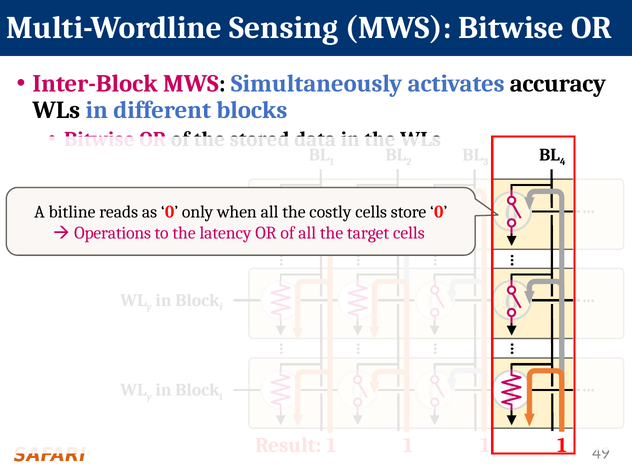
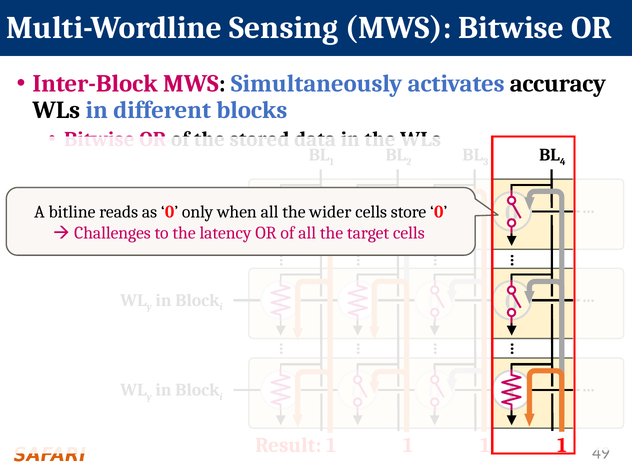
costly: costly -> wider (330, 212)
Operations: Operations -> Challenges (112, 233)
